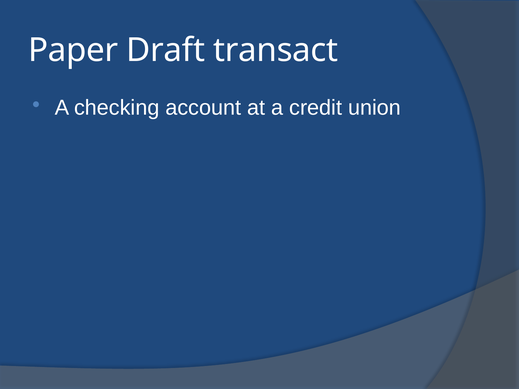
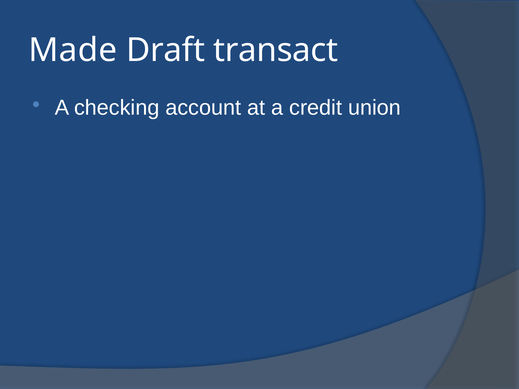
Paper: Paper -> Made (73, 50)
